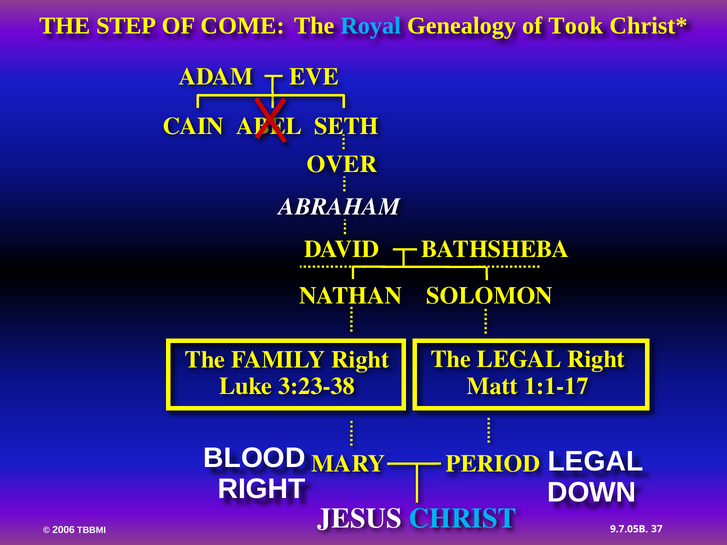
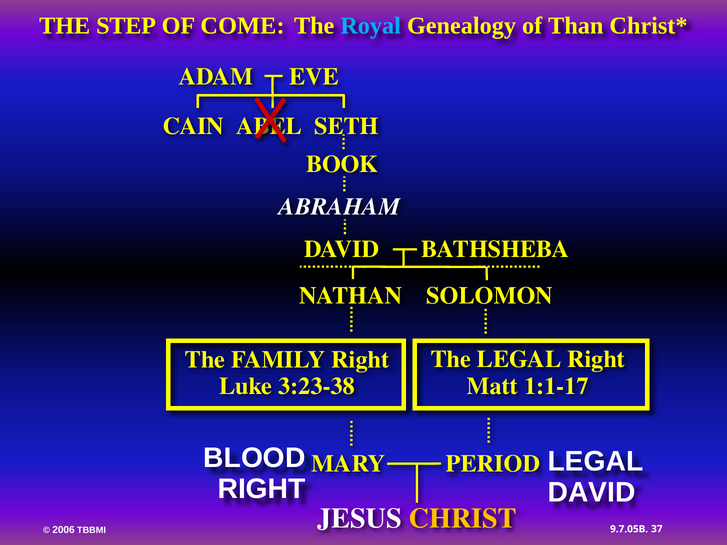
Took: Took -> Than (576, 26)
OVER: OVER -> BOOK (342, 165)
DOWN: DOWN -> DAVID (592, 493)
CHRIST colour: light blue -> yellow (463, 518)
